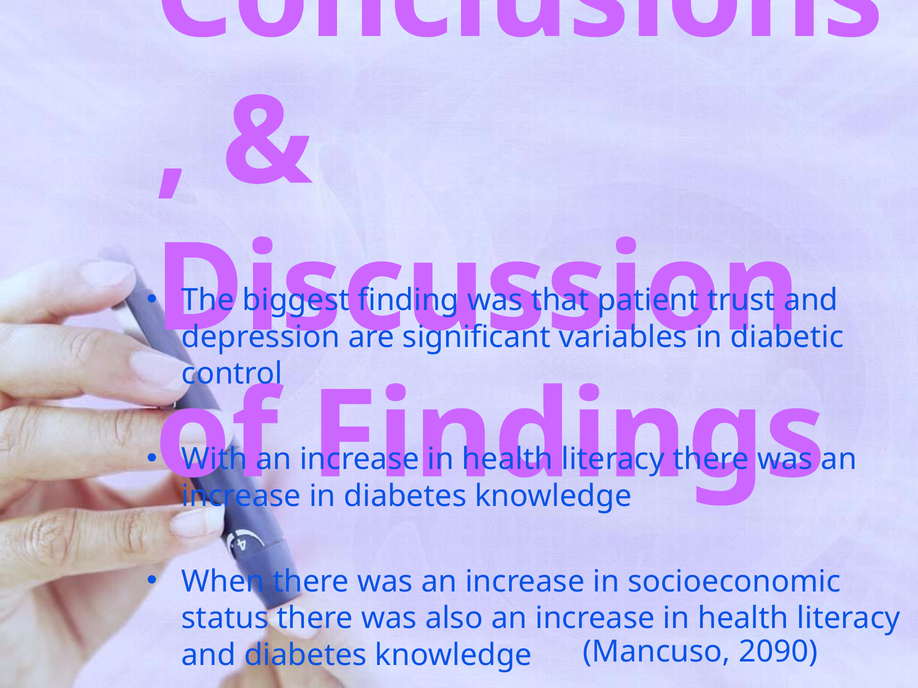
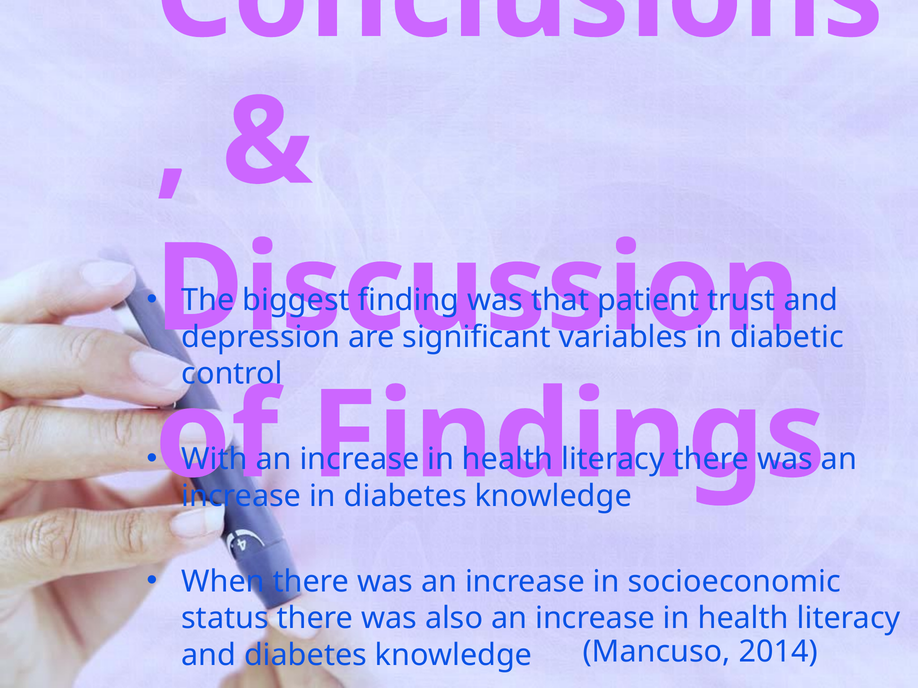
2090: 2090 -> 2014 (778, 652)
